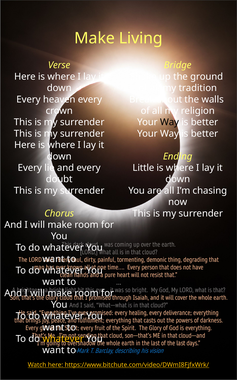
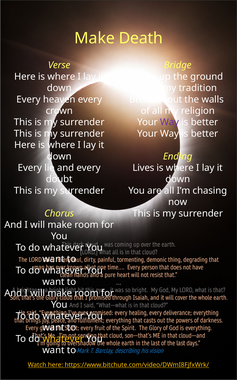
Living: Living -> Death (141, 38)
Way colour: black -> purple (170, 122)
Little: Little -> Lives (143, 167)
